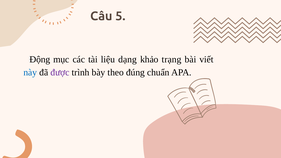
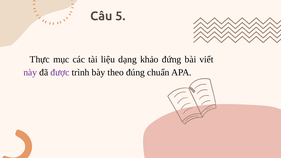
Động: Động -> Thực (40, 59)
trạng: trạng -> đứng (172, 59)
này colour: blue -> purple (30, 72)
